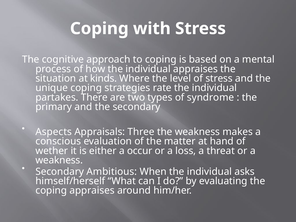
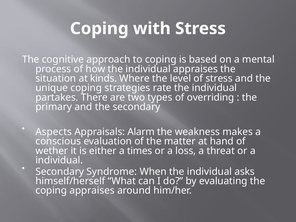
syndrome: syndrome -> overriding (211, 97)
Three: Three -> Alarm (141, 132)
occur: occur -> times (140, 151)
weakness: weakness -> individual (59, 160)
Ambitious: Ambitious -> Syndrome (112, 172)
